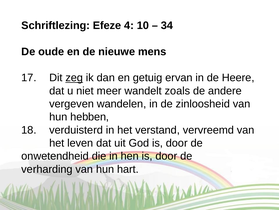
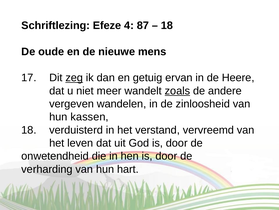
10: 10 -> 87 (143, 25)
34: 34 -> 18 (167, 25)
zoals underline: none -> present (177, 91)
hebben: hebben -> kassen (90, 117)
